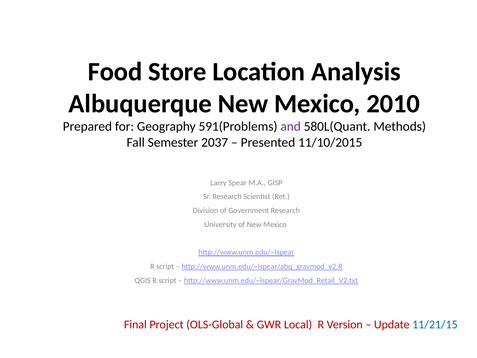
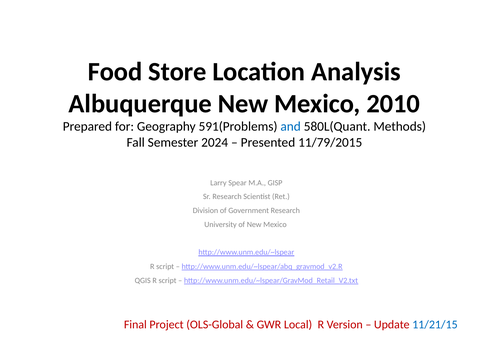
and colour: purple -> blue (291, 127)
2037: 2037 -> 2024 (215, 142)
11/10/2015: 11/10/2015 -> 11/79/2015 (330, 142)
